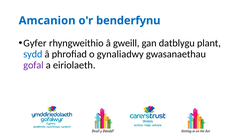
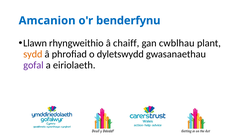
Gyfer: Gyfer -> Llawn (35, 43)
gweill: gweill -> chaiff (126, 43)
datblygu: datblygu -> cwblhau (177, 43)
sydd colour: blue -> orange (33, 54)
gynaliadwy: gynaliadwy -> dyletswydd (120, 54)
